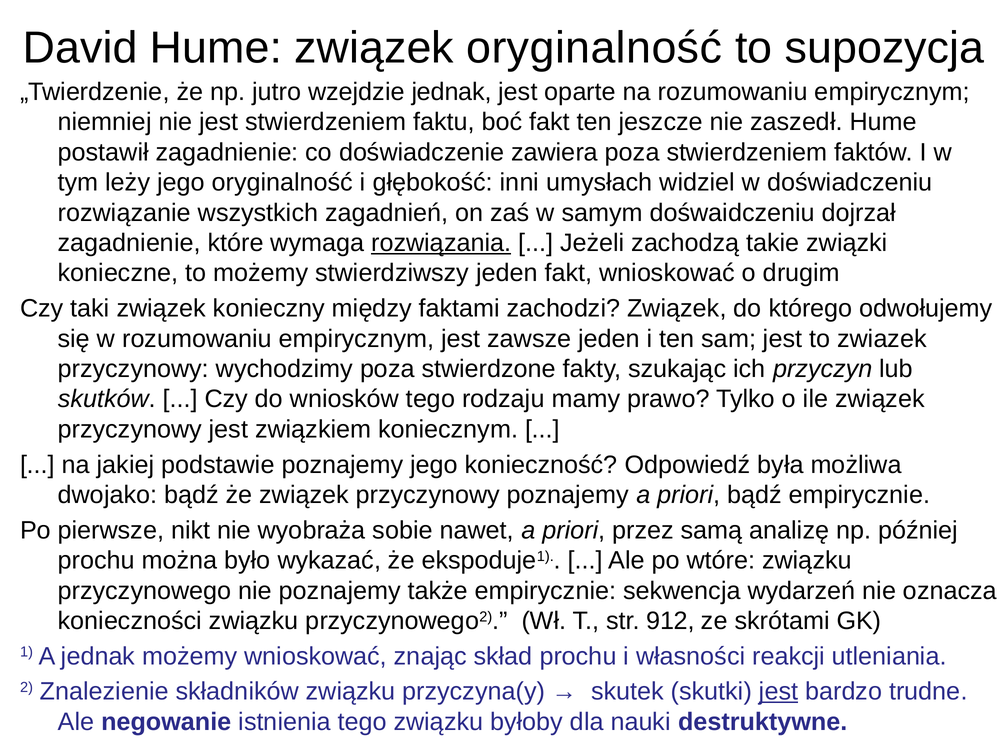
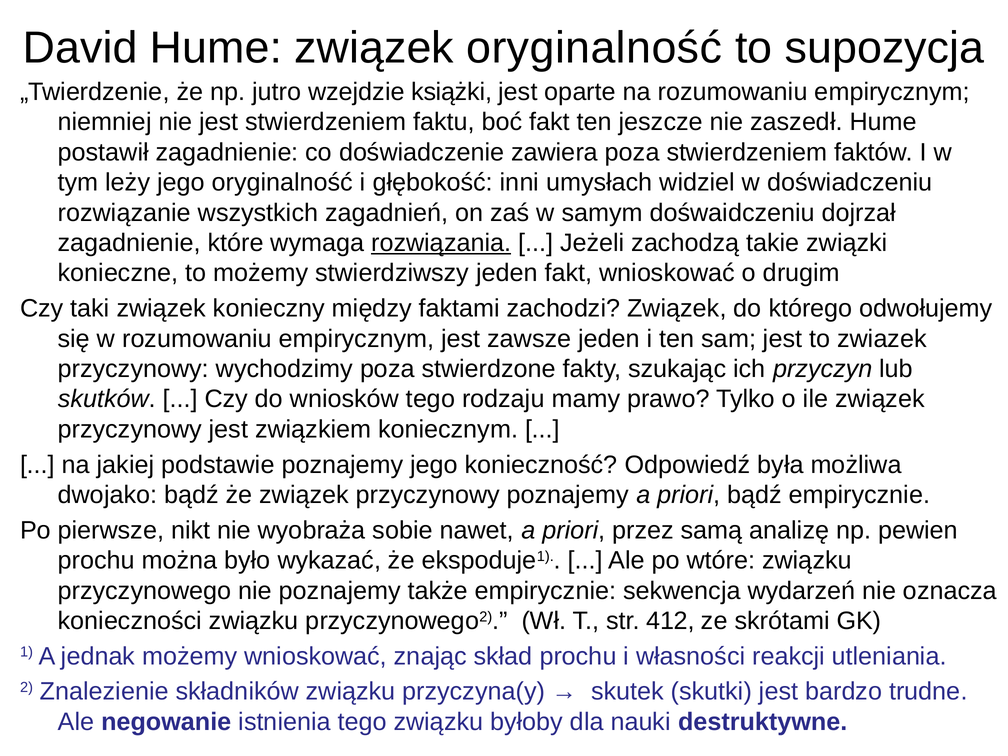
wzejdzie jednak: jednak -> książki (452, 92)
później: później -> pewien (918, 530)
912: 912 -> 412 (671, 621)
jest underline: present -> none (779, 691)
